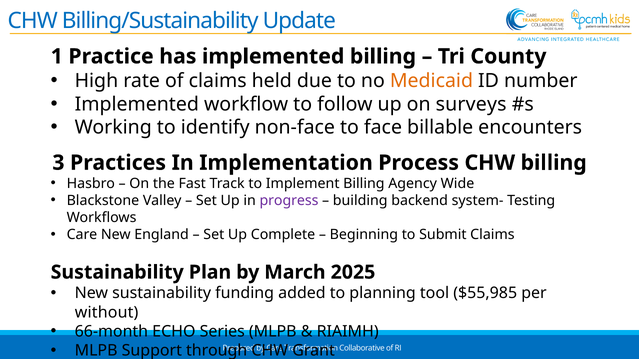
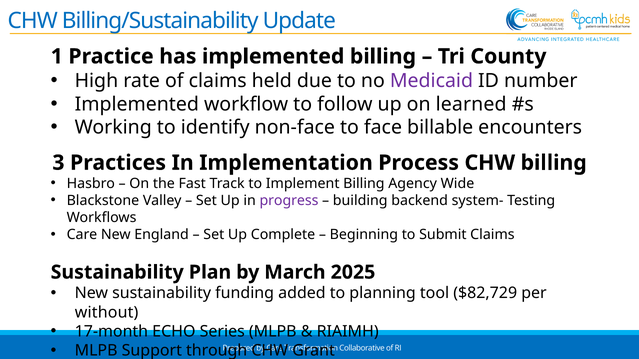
Medicaid colour: orange -> purple (431, 81)
surveys: surveys -> learned (471, 104)
$55,985: $55,985 -> $82,729 (485, 294)
66-month: 66-month -> 17-month (111, 332)
